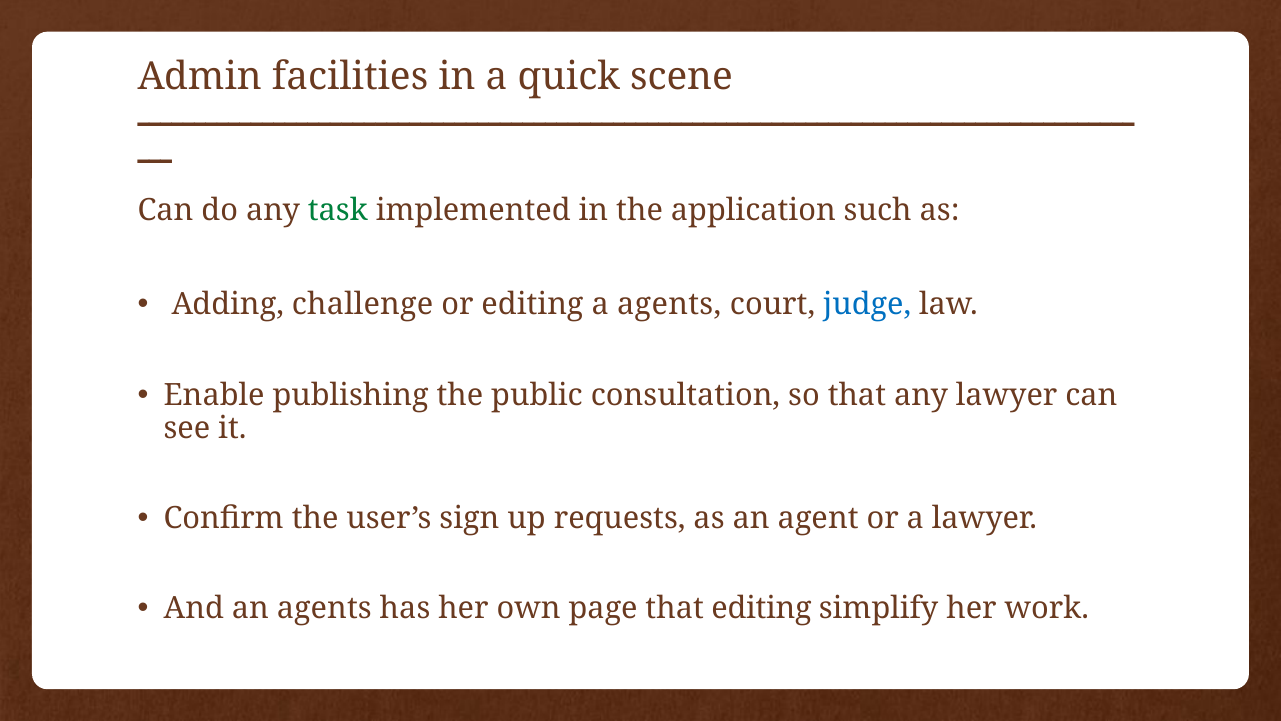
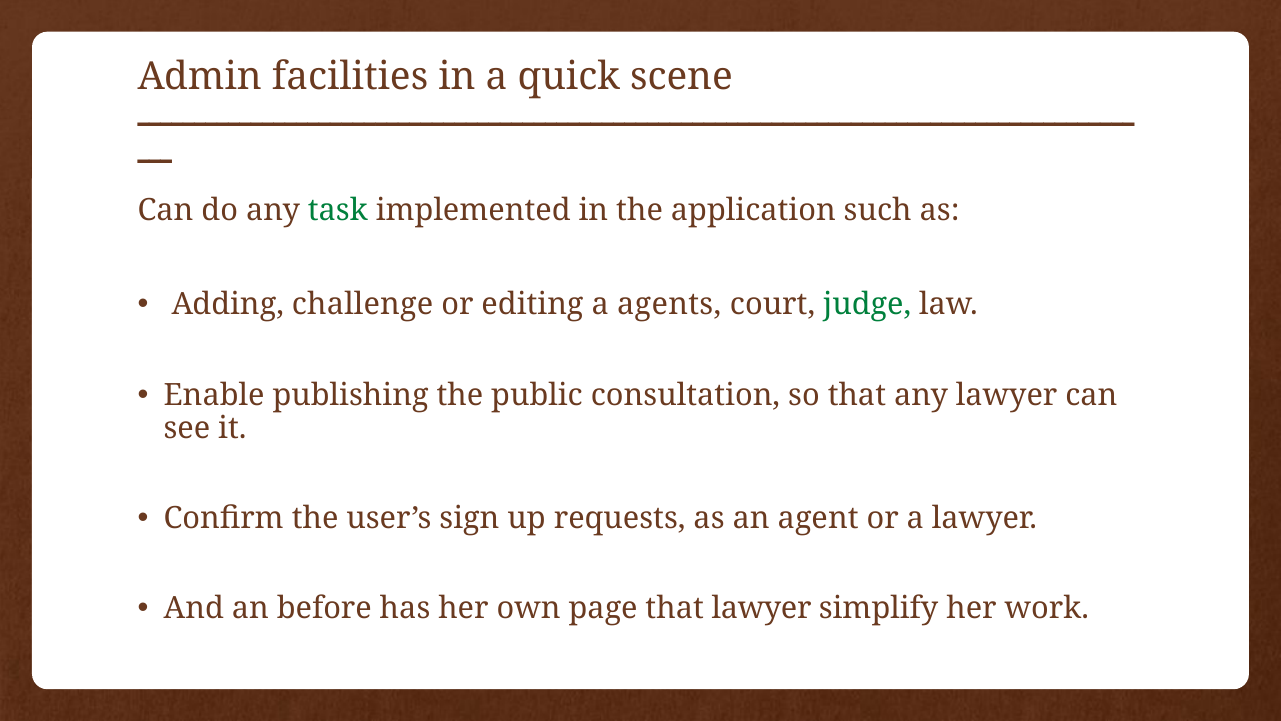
judge colour: blue -> green (867, 305)
an agents: agents -> before (324, 609)
that editing: editing -> lawyer (762, 609)
